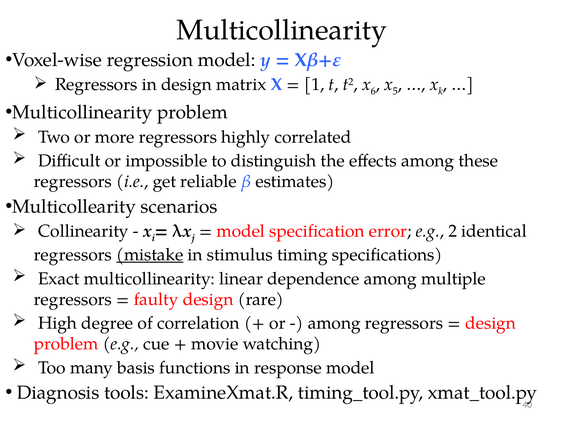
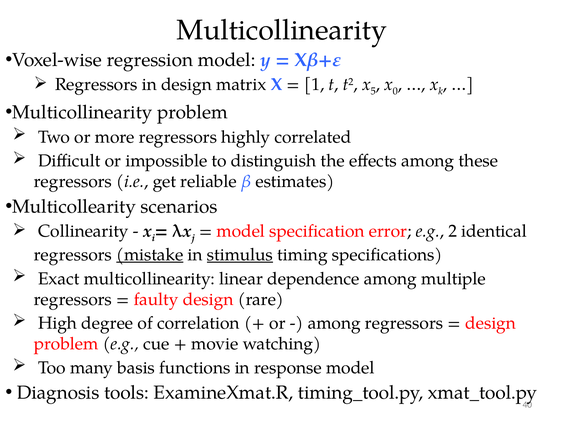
6: 6 -> 5 (373, 91)
5: 5 -> 0 (395, 91)
stimulus underline: none -> present (240, 255)
